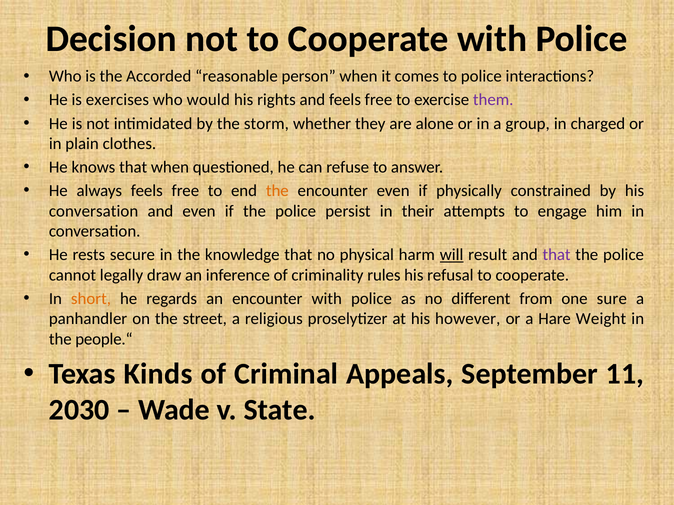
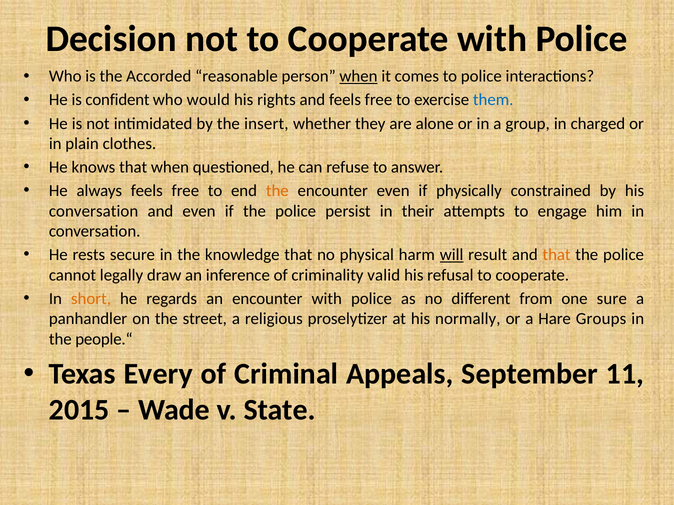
when underline: none -> present (359, 76)
exercises: exercises -> confident (118, 100)
them colour: purple -> blue (493, 100)
storm: storm -> insert (266, 124)
that colour: purple -> orange (557, 255)
rules: rules -> valid (384, 275)
however: however -> normally (468, 319)
Weight: Weight -> Groups (601, 319)
Kinds: Kinds -> Every (158, 374)
2030: 2030 -> 2015 (79, 410)
